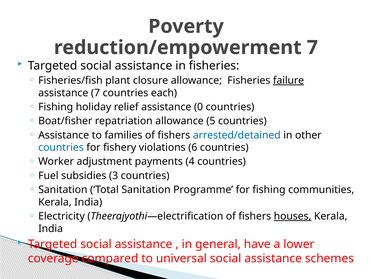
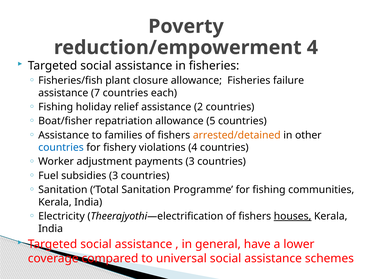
reduction/empowerment 7: 7 -> 4 (312, 48)
failure underline: present -> none (289, 80)
0: 0 -> 2 (199, 107)
arrested/detained colour: blue -> orange (237, 135)
violations 6: 6 -> 4 (193, 148)
payments 4: 4 -> 3 (190, 162)
